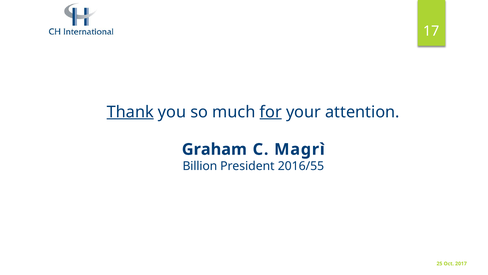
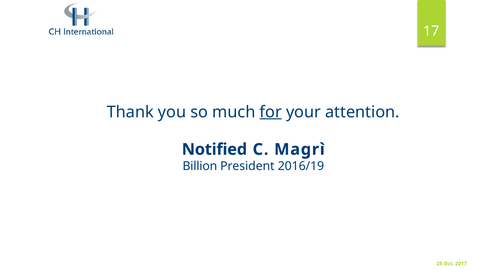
Thank underline: present -> none (130, 112)
Graham: Graham -> Notified (214, 149)
2016/55: 2016/55 -> 2016/19 (301, 166)
